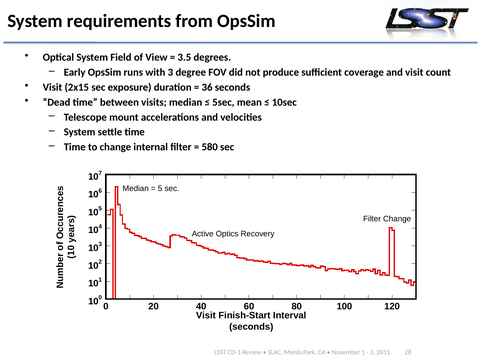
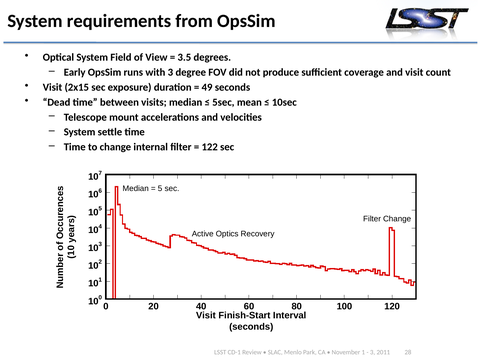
36: 36 -> 49 (207, 87)
580: 580 -> 122 (210, 147)
